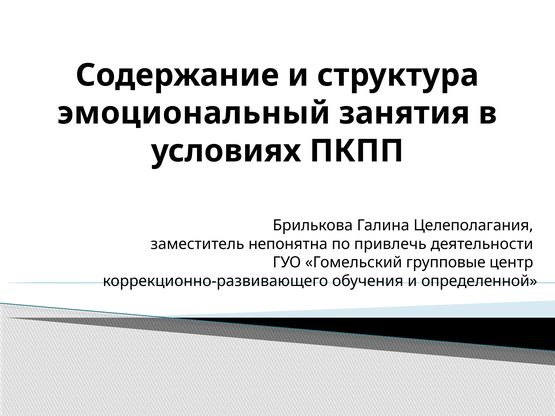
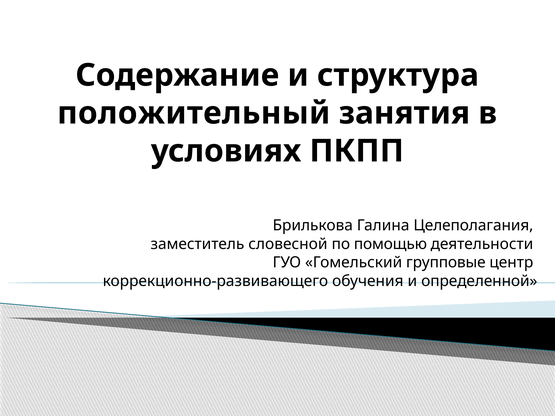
эмоциональный: эмоциональный -> положительный (194, 113)
непонятна: непонятна -> словесной (288, 244)
привлечь: привлечь -> помощью (390, 244)
